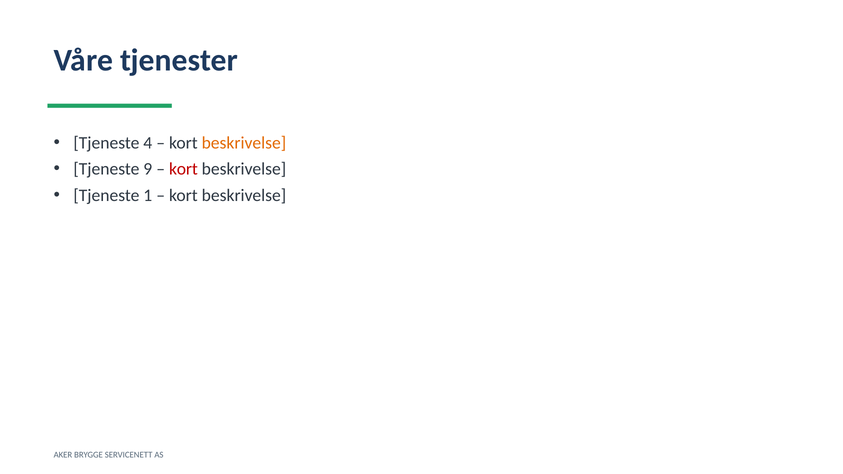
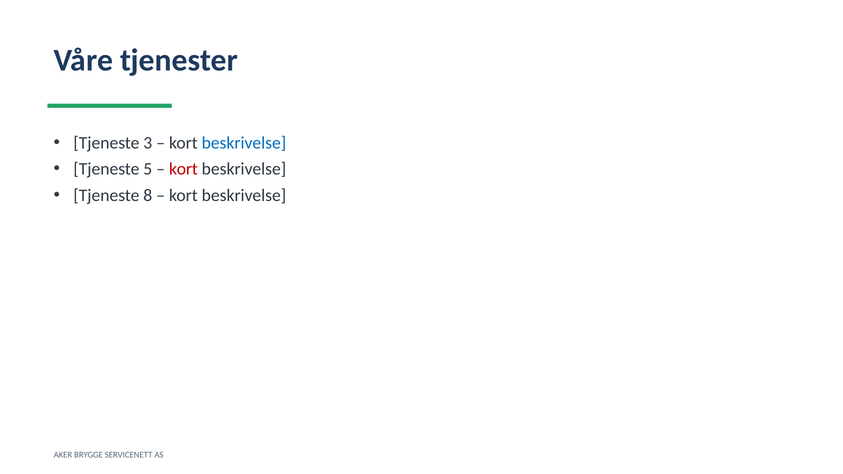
4: 4 -> 3 (148, 143)
beskrivelse colour: orange -> blue (244, 143)
9: 9 -> 5 (148, 169)
1: 1 -> 8 (148, 195)
